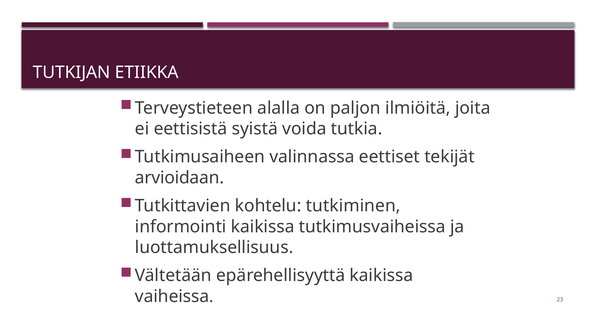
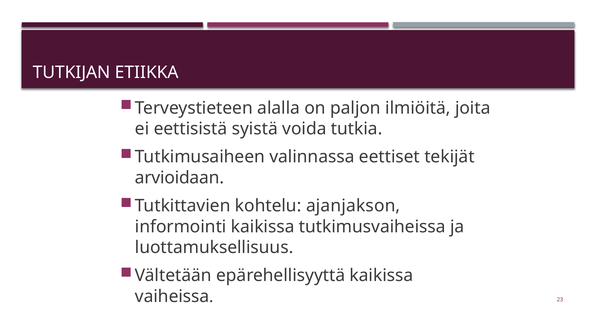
tutkiminen: tutkiminen -> ajanjakson (353, 206)
